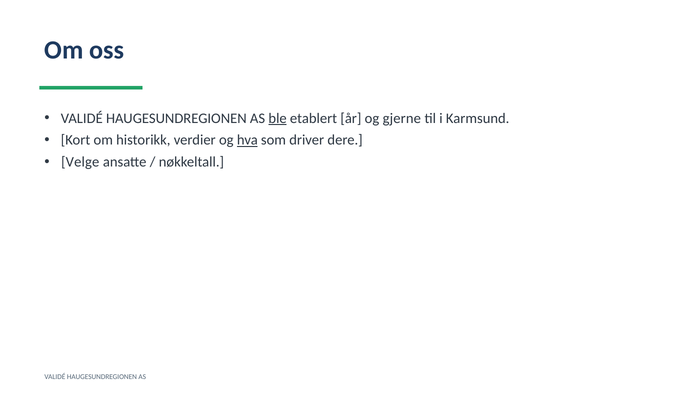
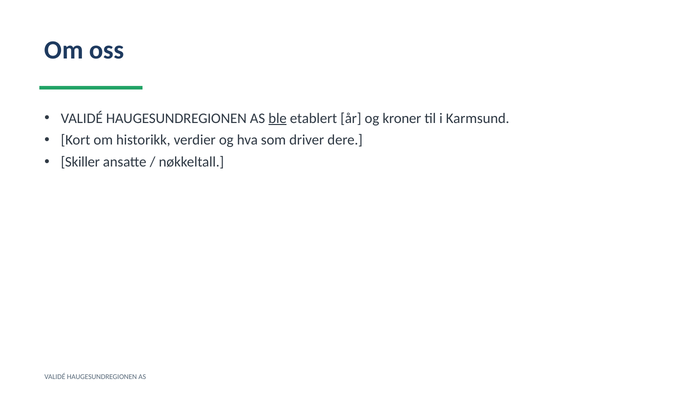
gjerne: gjerne -> kroner (402, 118)
hva underline: present -> none (247, 140)
Velge: Velge -> Skiller (80, 162)
